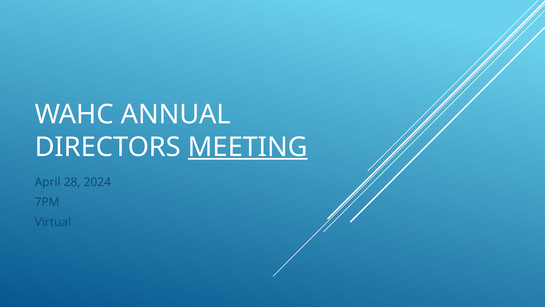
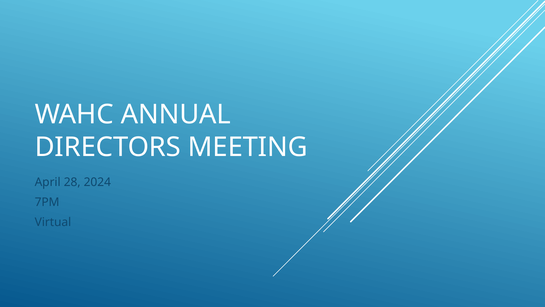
MEETING underline: present -> none (248, 147)
